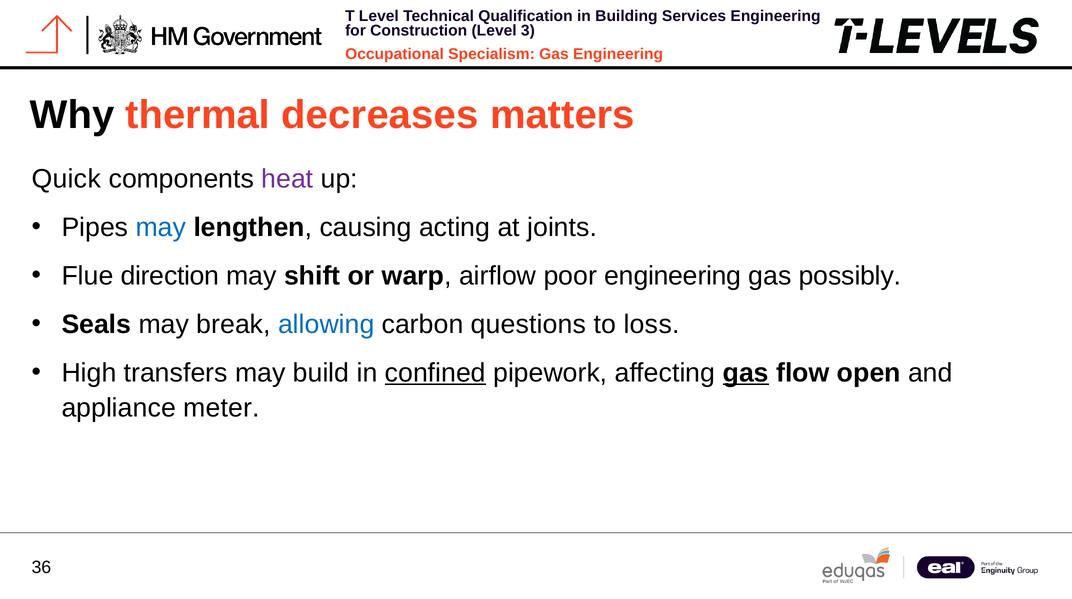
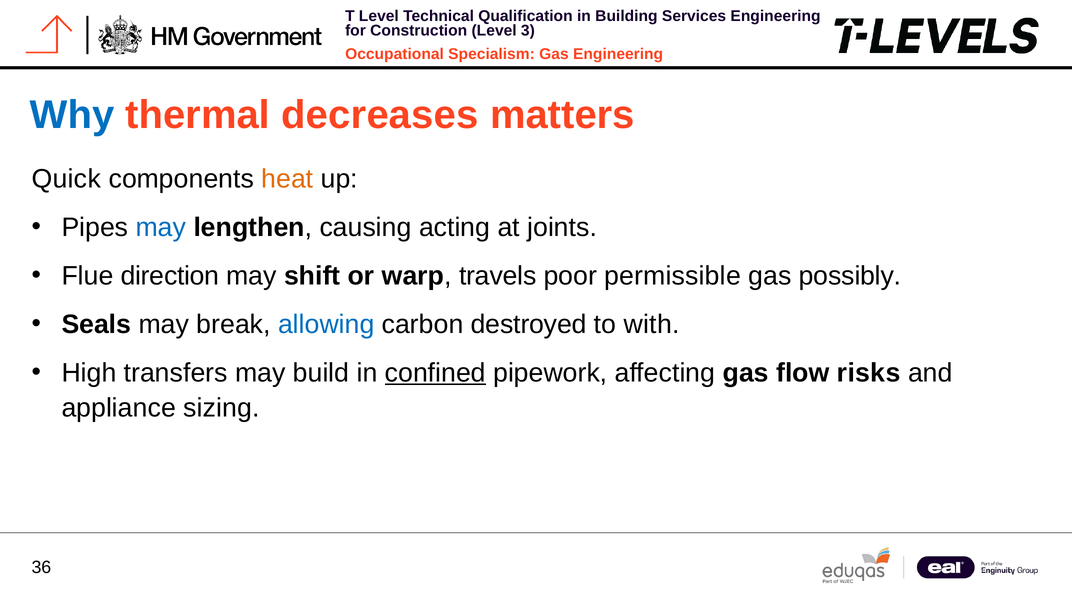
Why colour: black -> blue (72, 115)
heat colour: purple -> orange (287, 179)
airflow: airflow -> travels (498, 276)
poor engineering: engineering -> permissible (673, 276)
questions: questions -> destroyed (529, 324)
loss: loss -> with (652, 324)
gas underline: present -> none (746, 373)
open: open -> risks (869, 373)
meter: meter -> sizing (221, 408)
